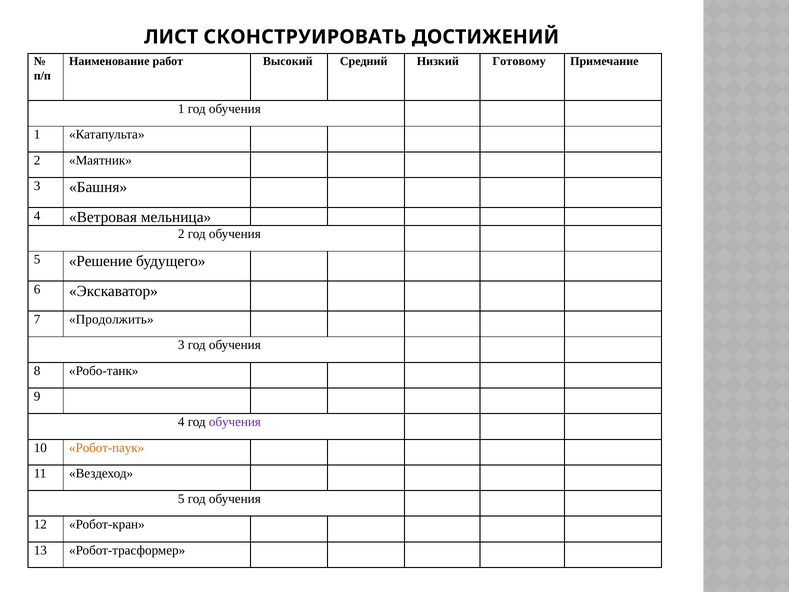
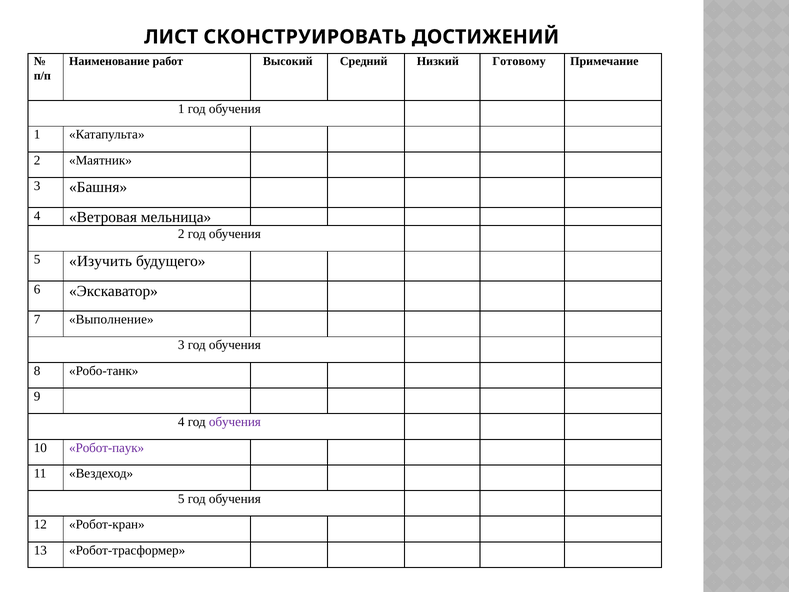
Решение: Решение -> Изучить (101, 261)
Продолжить: Продолжить -> Выполнение (111, 319)
Робот-паук colour: orange -> purple (107, 447)
